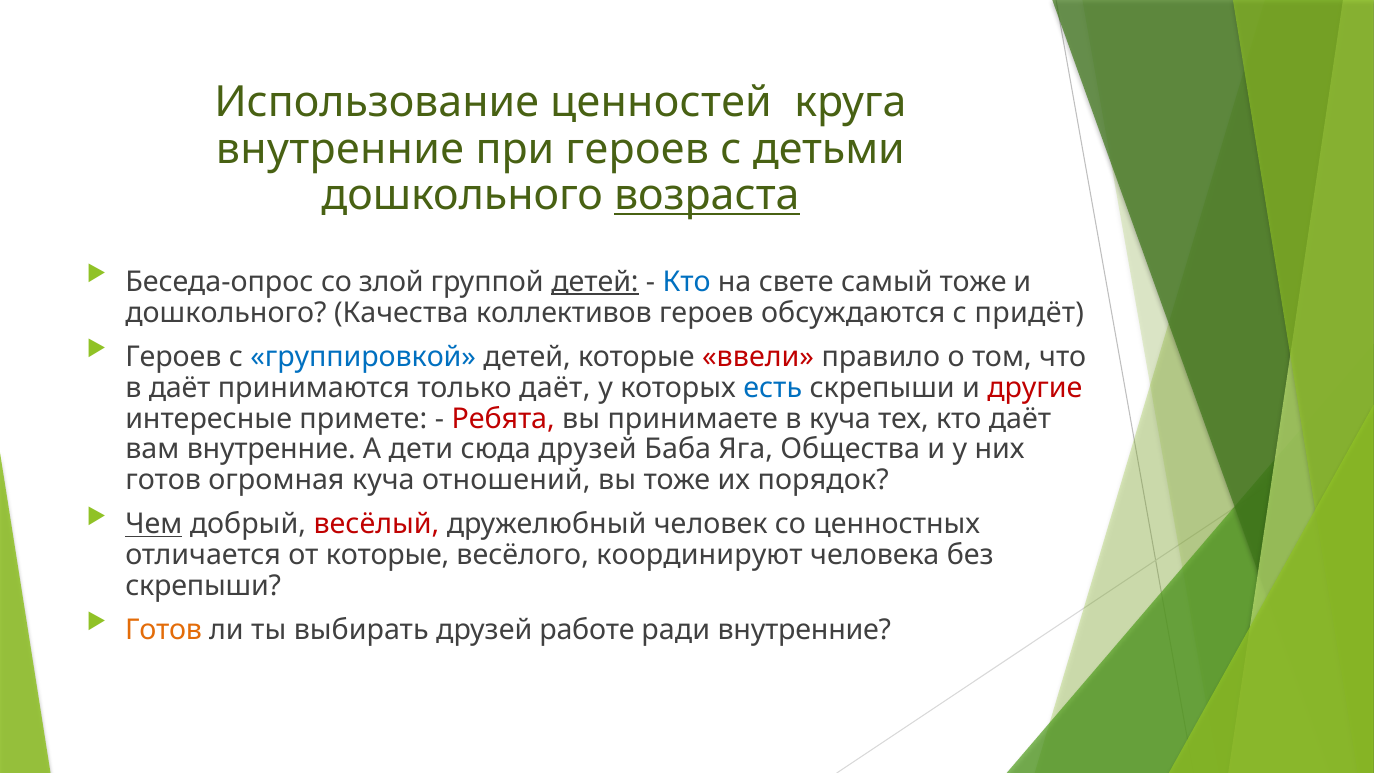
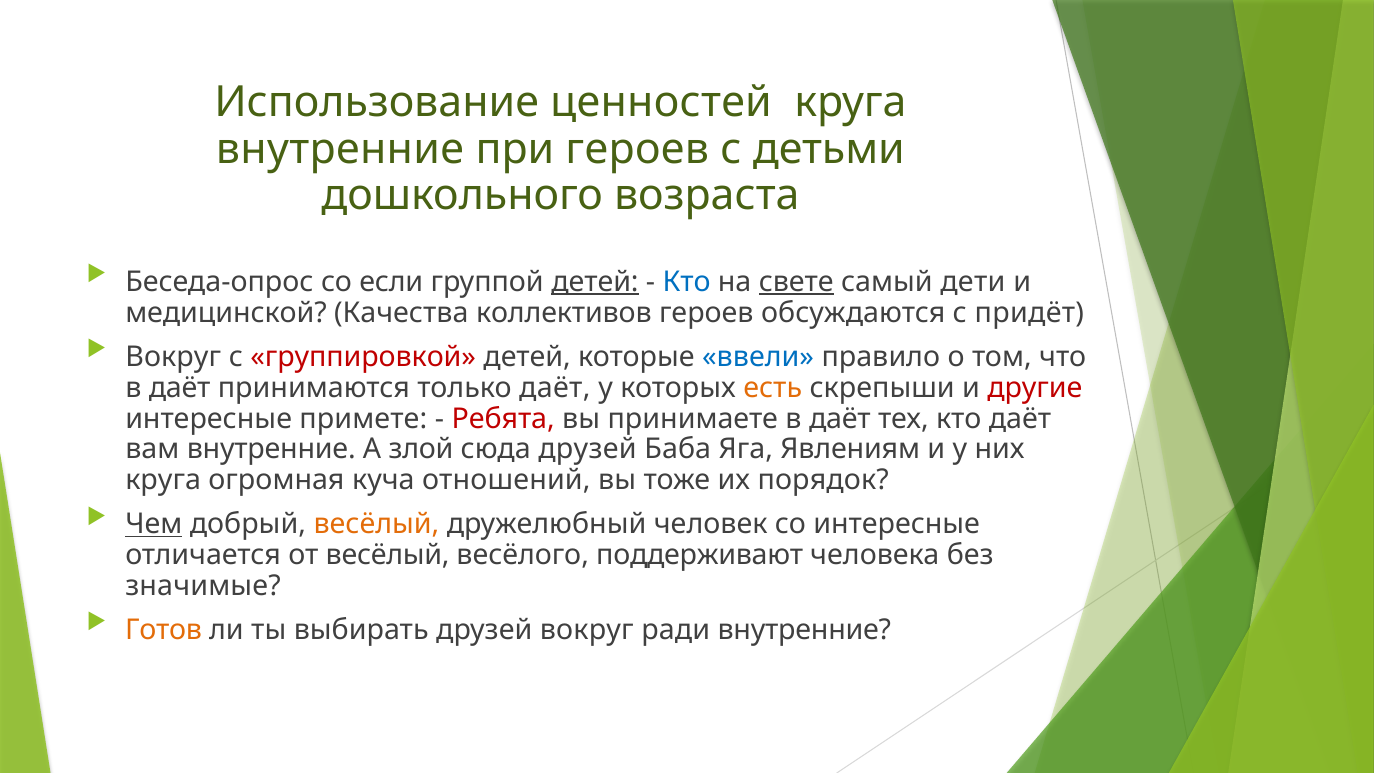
возраста underline: present -> none (707, 195)
злой: злой -> если (391, 282)
свете underline: none -> present (796, 282)
самый тоже: тоже -> дети (973, 282)
дошкольного: дошкольного -> медицинской (226, 313)
Героев: Героев -> Вокруг (173, 357)
группировкой colour: blue -> red (363, 357)
ввели colour: red -> blue (758, 357)
есть colour: blue -> orange (773, 388)
принимаете в куча: куча -> даёт (840, 418)
дети: дети -> злой (421, 449)
Общества: Общества -> Явлениям (850, 449)
готов: готов -> круга (163, 480)
весёлый colour: red -> orange (376, 524)
со ценностных: ценностных -> интересные (897, 524)
от которые: которые -> весёлый (388, 555)
координируют: координируют -> поддерживают (700, 555)
скрепыши: скрепыши -> значимые (203, 586)
друзей работе: работе -> вокруг (587, 630)
